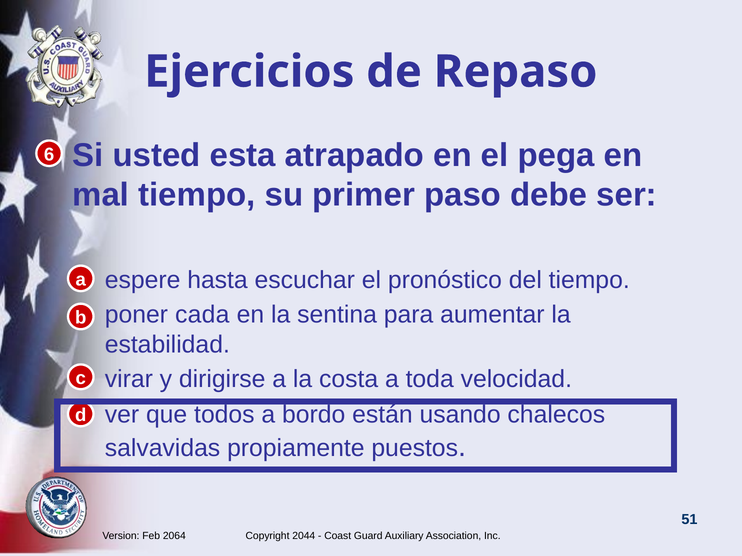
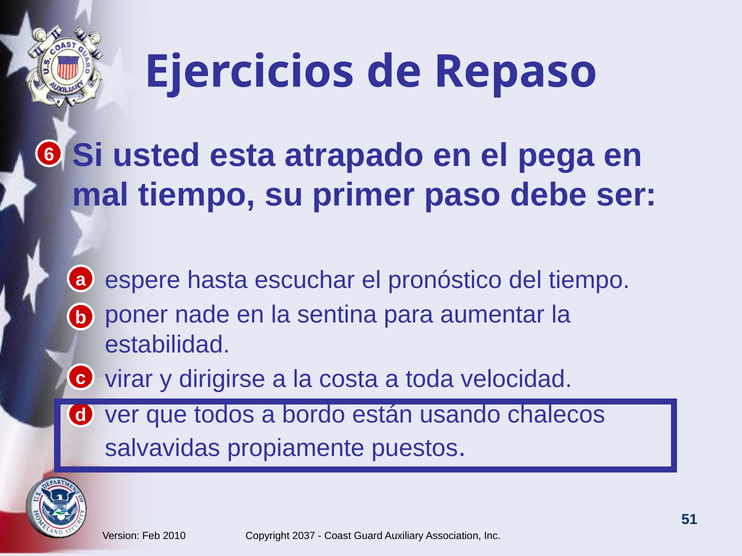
cada: cada -> nade (202, 315)
2064: 2064 -> 2010 (174, 536)
2044: 2044 -> 2037 (304, 536)
